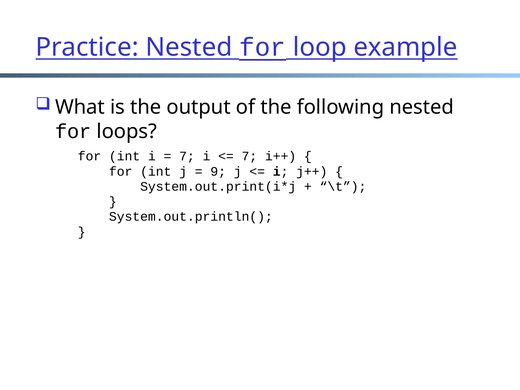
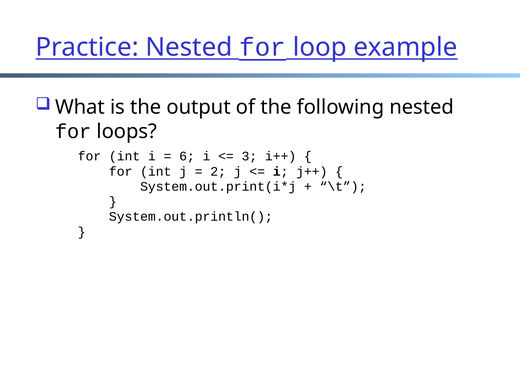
7: 7 -> 6 (187, 156)
7: 7 -> 3 (249, 156)
9: 9 -> 2 (218, 171)
